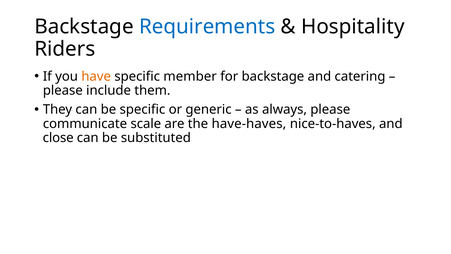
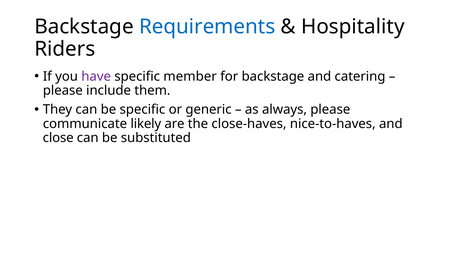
have colour: orange -> purple (96, 76)
scale: scale -> likely (146, 124)
have-haves: have-haves -> close-haves (249, 124)
